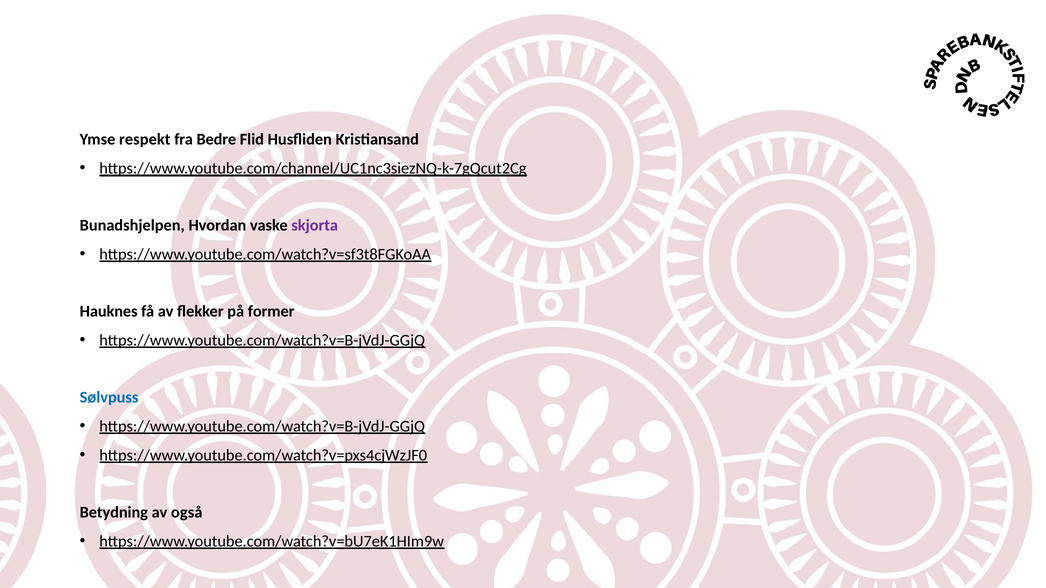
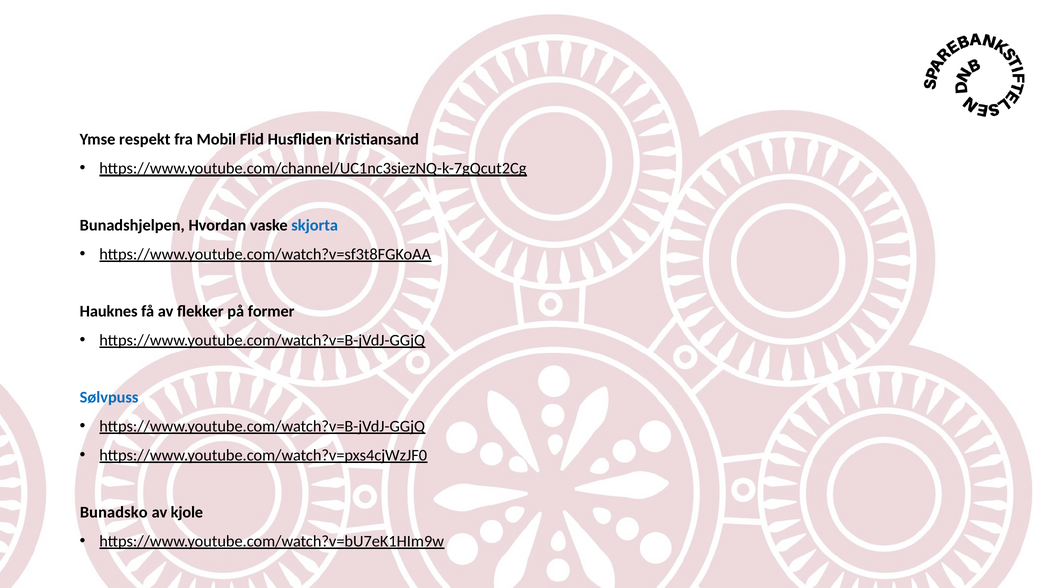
Bedre: Bedre -> Mobil (216, 140)
skjorta colour: purple -> blue (315, 226)
Betydning: Betydning -> Bunadsko (114, 513)
også: også -> kjole (187, 513)
